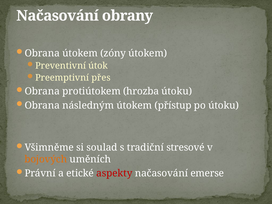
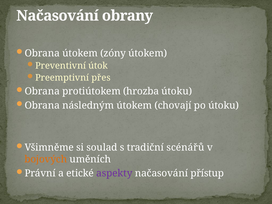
přístup: přístup -> chovají (173, 105)
stresové: stresové -> scénářů (185, 148)
aspekty colour: red -> purple (114, 173)
emerse: emerse -> přístup (207, 173)
